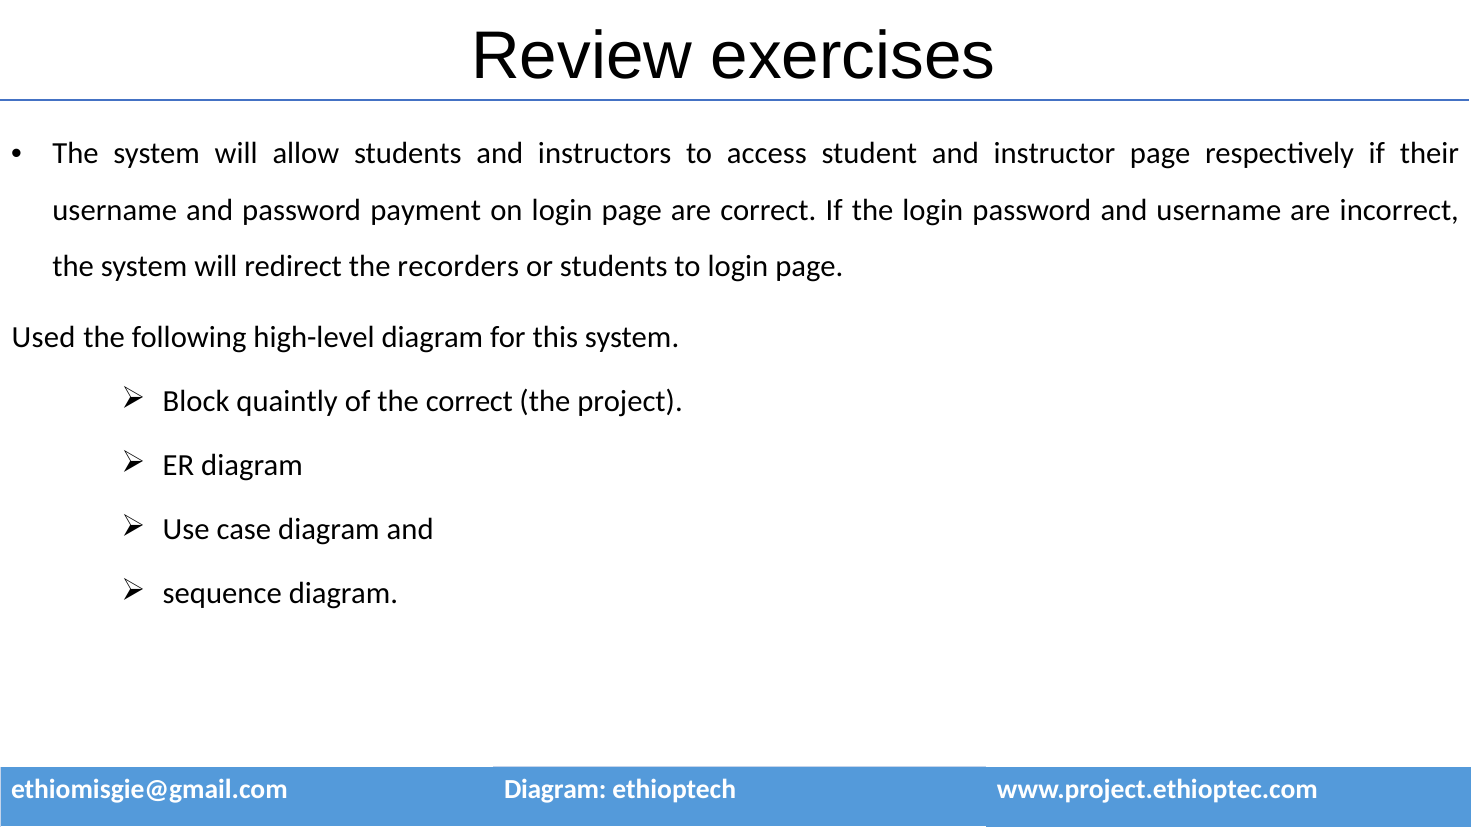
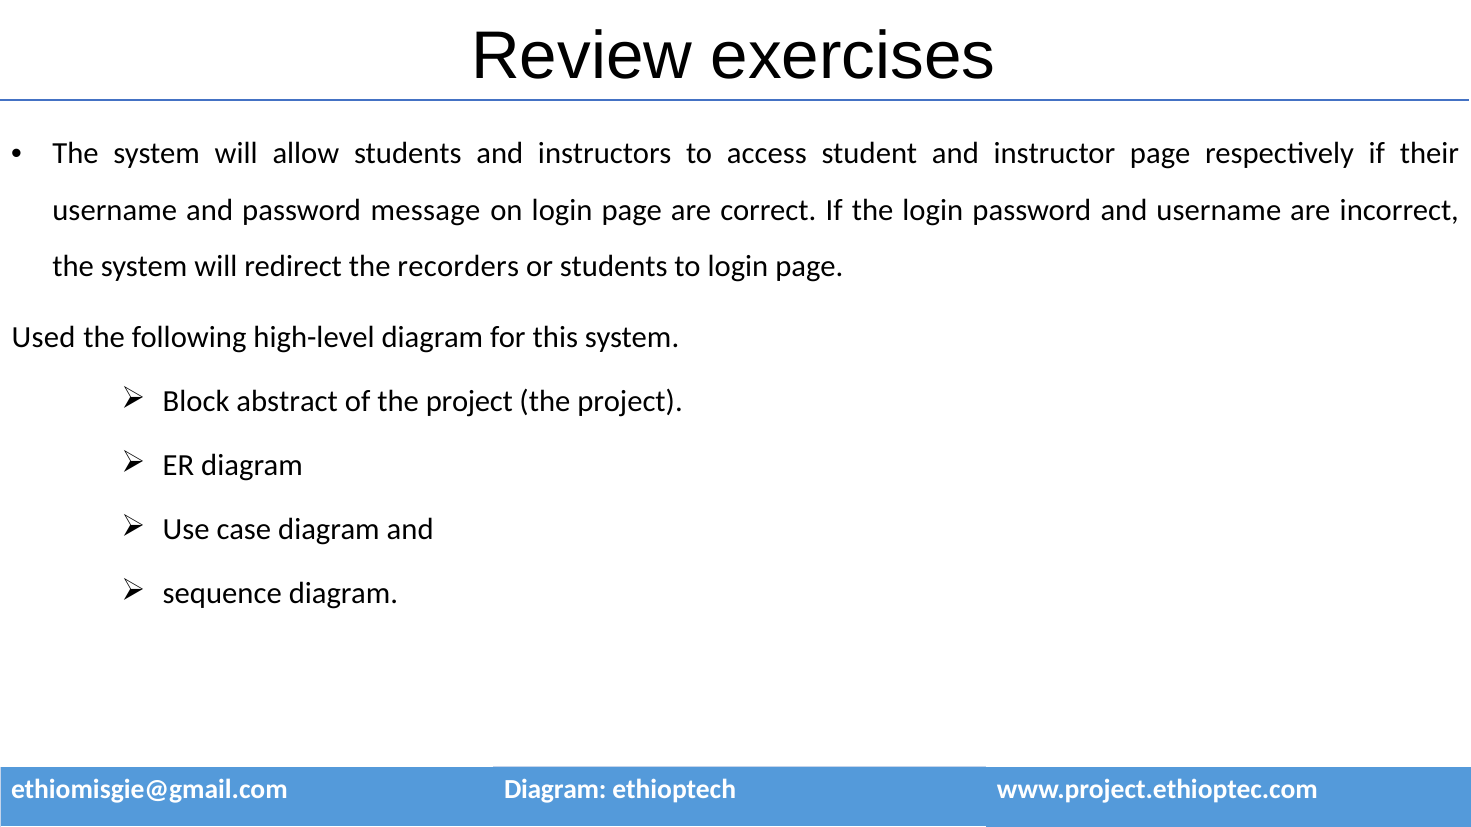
payment: payment -> message (426, 210)
quaintly: quaintly -> abstract (287, 402)
of the correct: correct -> project (469, 402)
